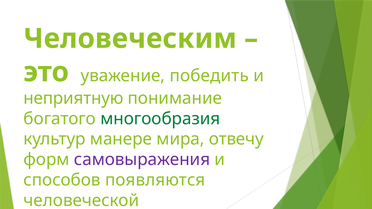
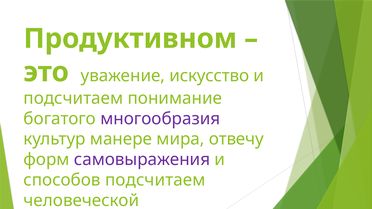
Человеческим: Человеческим -> Продуктивном (130, 39)
победить: победить -> искусство (209, 76)
неприятную: неприятную -> подсчитаем (73, 98)
многообразия colour: green -> purple (160, 119)
способов появляются: появляются -> подсчитаем (155, 180)
